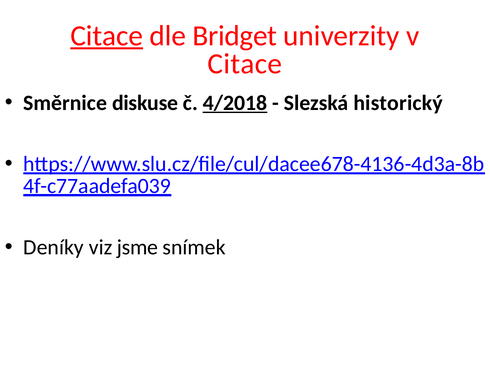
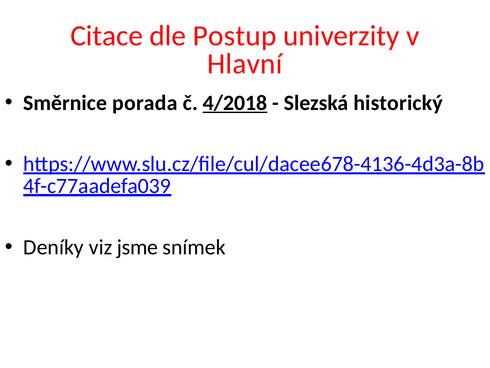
Citace underline: present -> none (107, 36)
Bridget: Bridget -> Postup (235, 36)
Citace: Citace -> Hlavní (245, 64)
diskuse: diskuse -> porada (145, 103)
